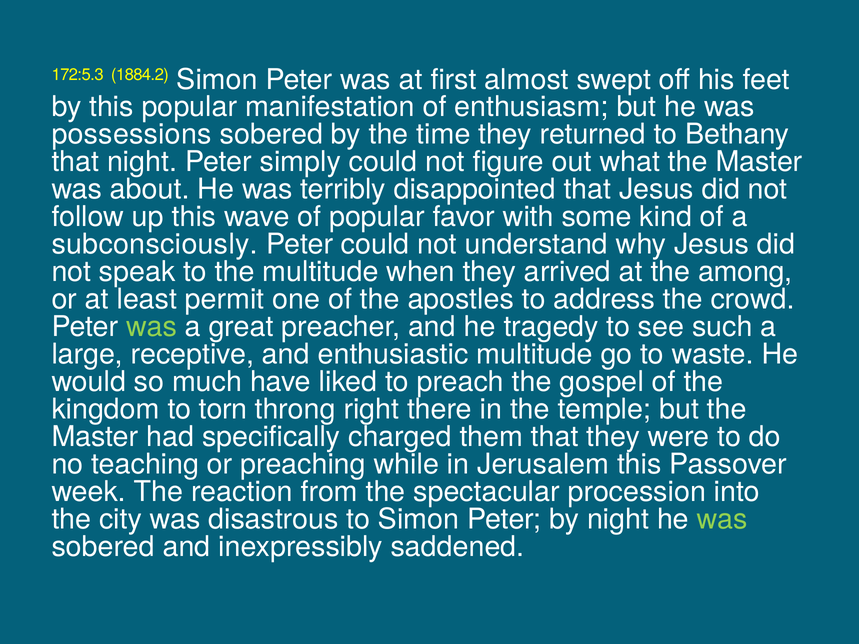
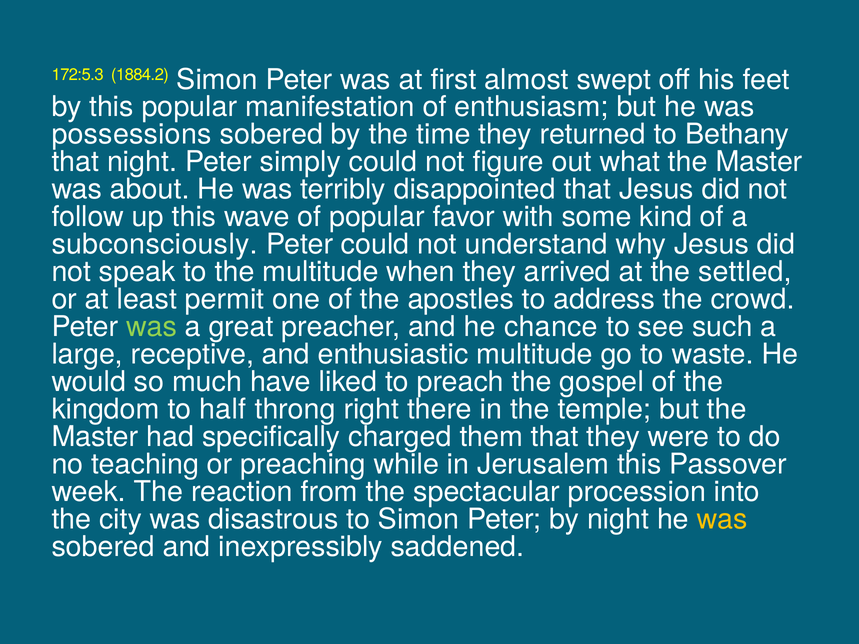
among: among -> settled (745, 272)
tragedy: tragedy -> chance (551, 327)
torn: torn -> half (223, 410)
was colour: light green -> yellow (722, 520)
